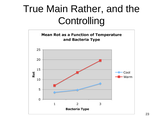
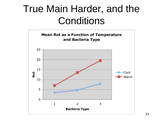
Rather: Rather -> Harder (87, 9)
Controlling: Controlling -> Conditions (81, 21)
